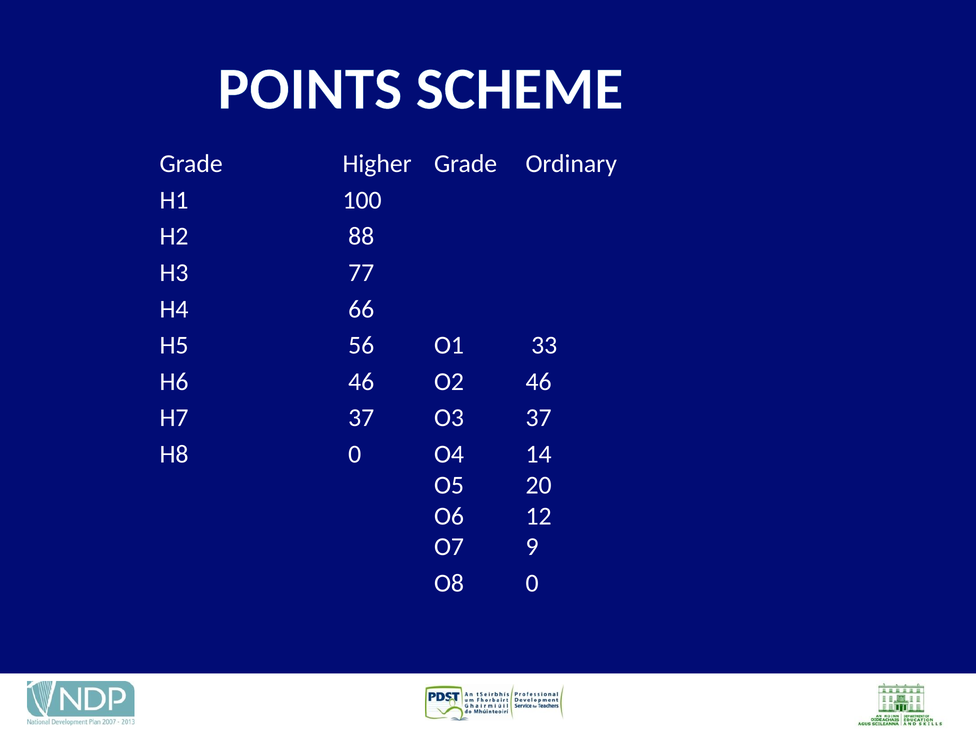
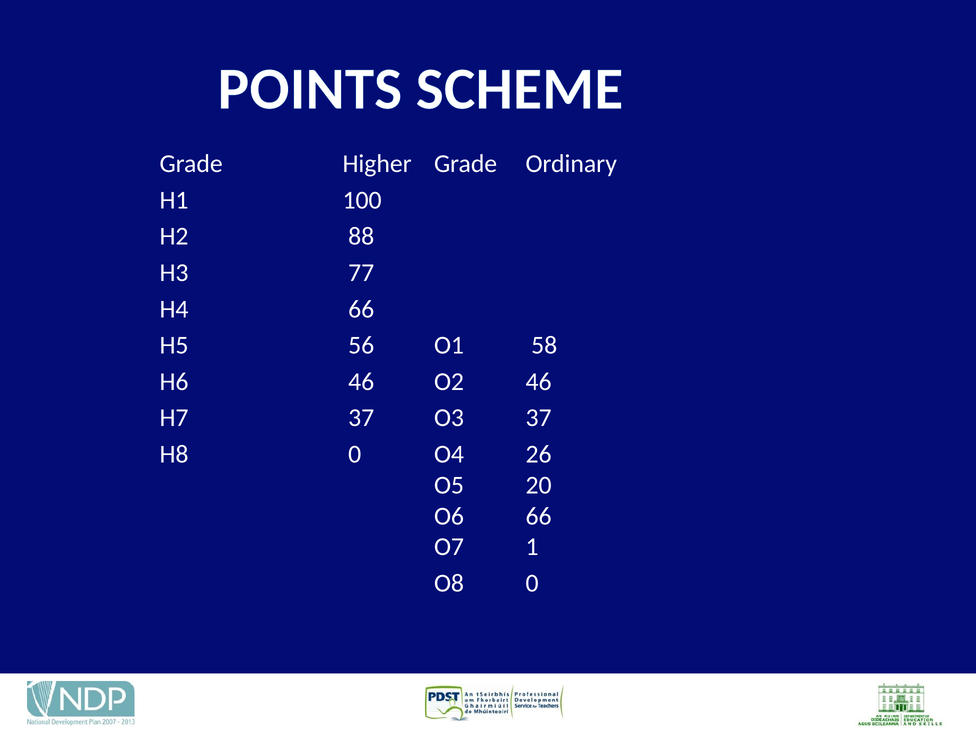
33: 33 -> 58 (544, 345)
14: 14 -> 26 (539, 454)
O6 12: 12 -> 66 (539, 516)
9: 9 -> 1 (532, 547)
